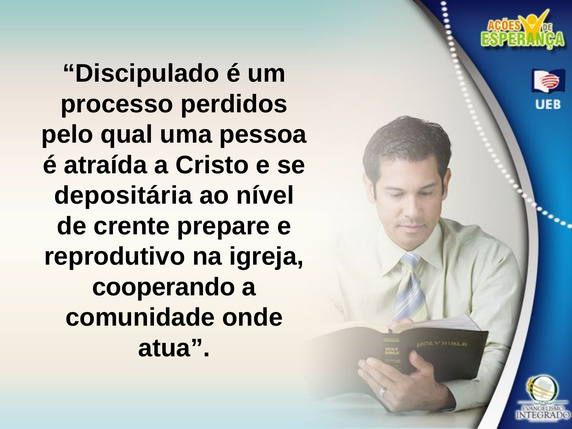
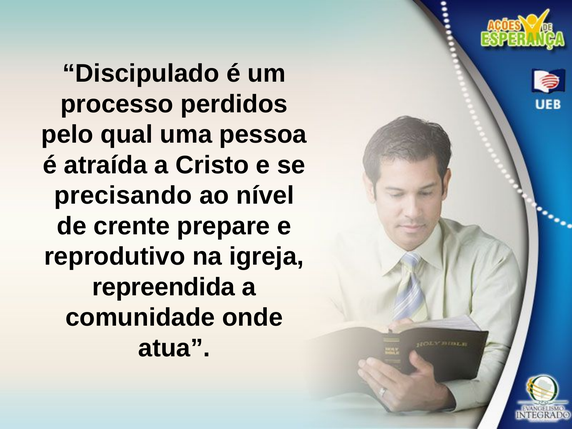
depositária: depositária -> precisando (123, 196)
cooperando: cooperando -> repreendida (164, 287)
